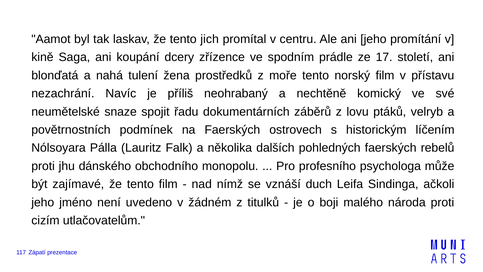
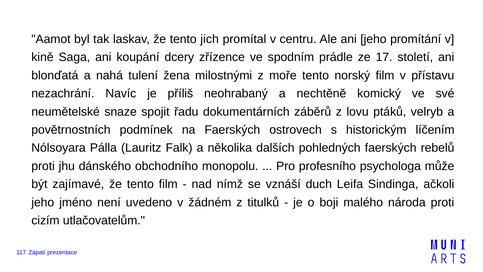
prostředků: prostředků -> milostnými (224, 75)
